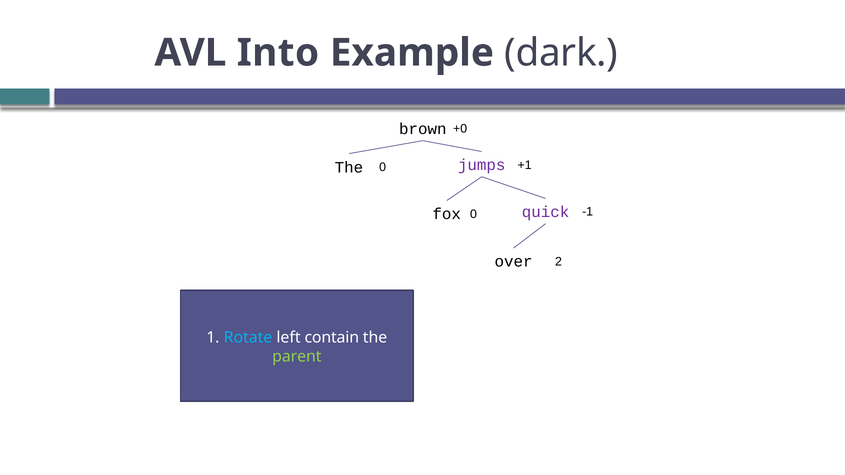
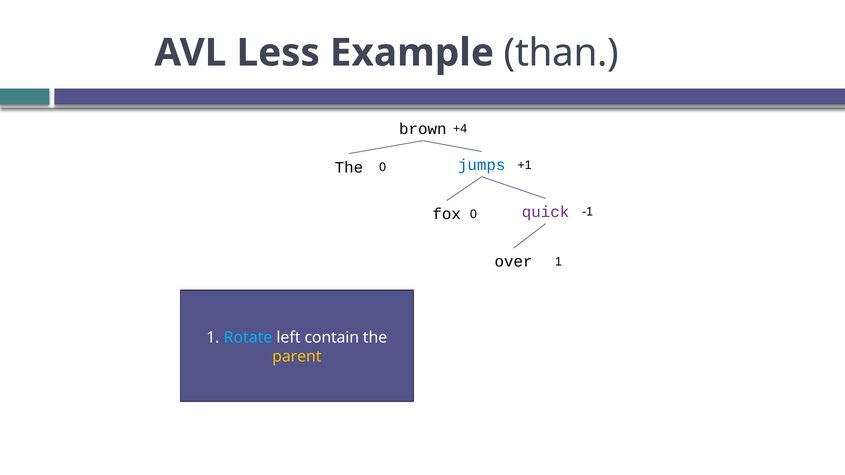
Into: Into -> Less (278, 53)
dark: dark -> than (561, 53)
+0: +0 -> +4 (460, 129)
jumps colour: purple -> blue (482, 165)
over 2: 2 -> 1 (558, 262)
parent colour: light green -> yellow (297, 357)
